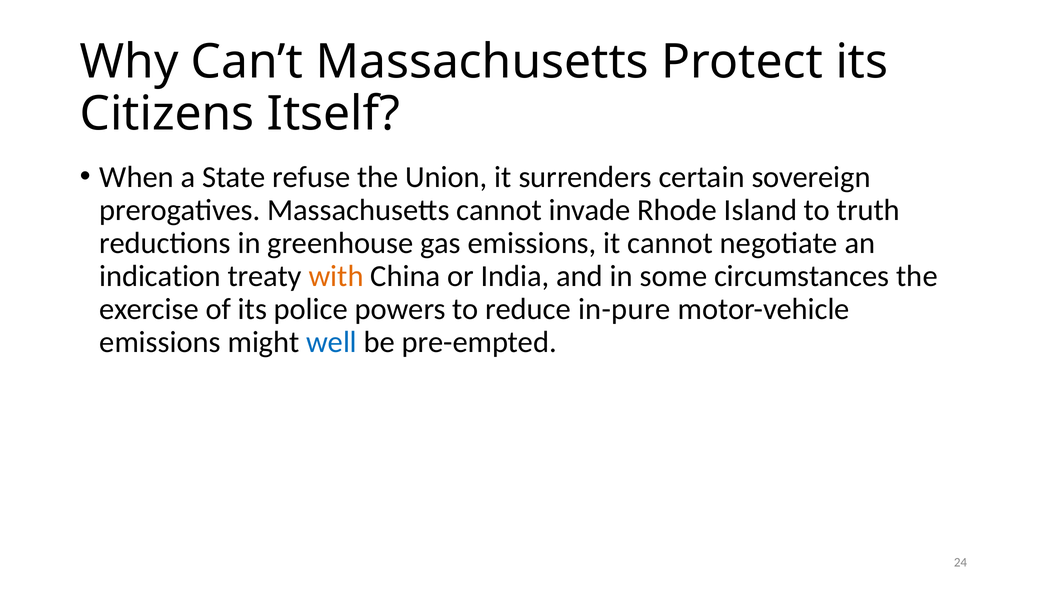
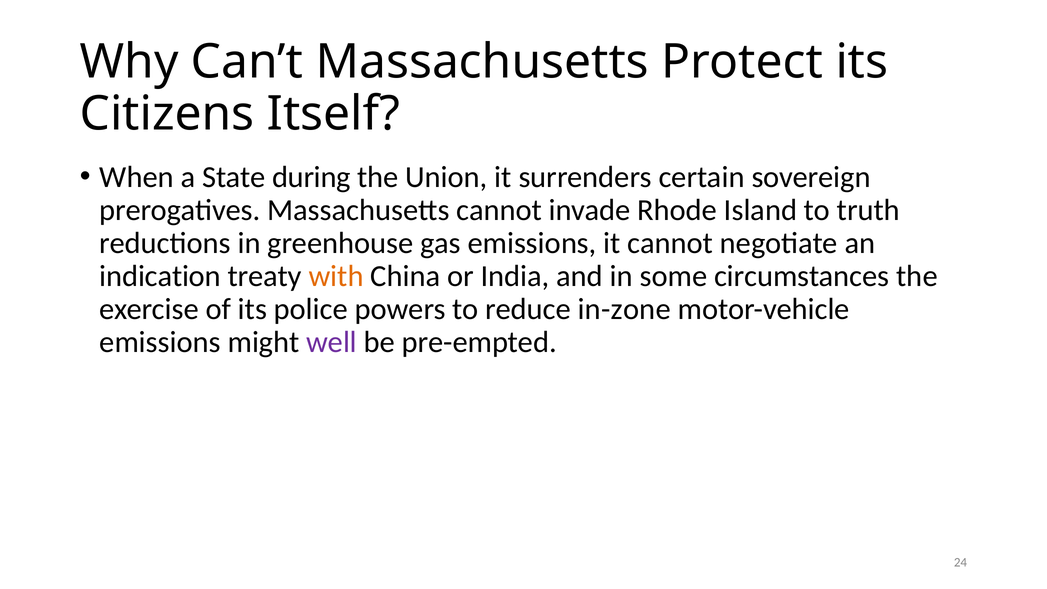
refuse: refuse -> during (311, 177)
in-pure: in-pure -> in-zone (624, 309)
well colour: blue -> purple (332, 342)
